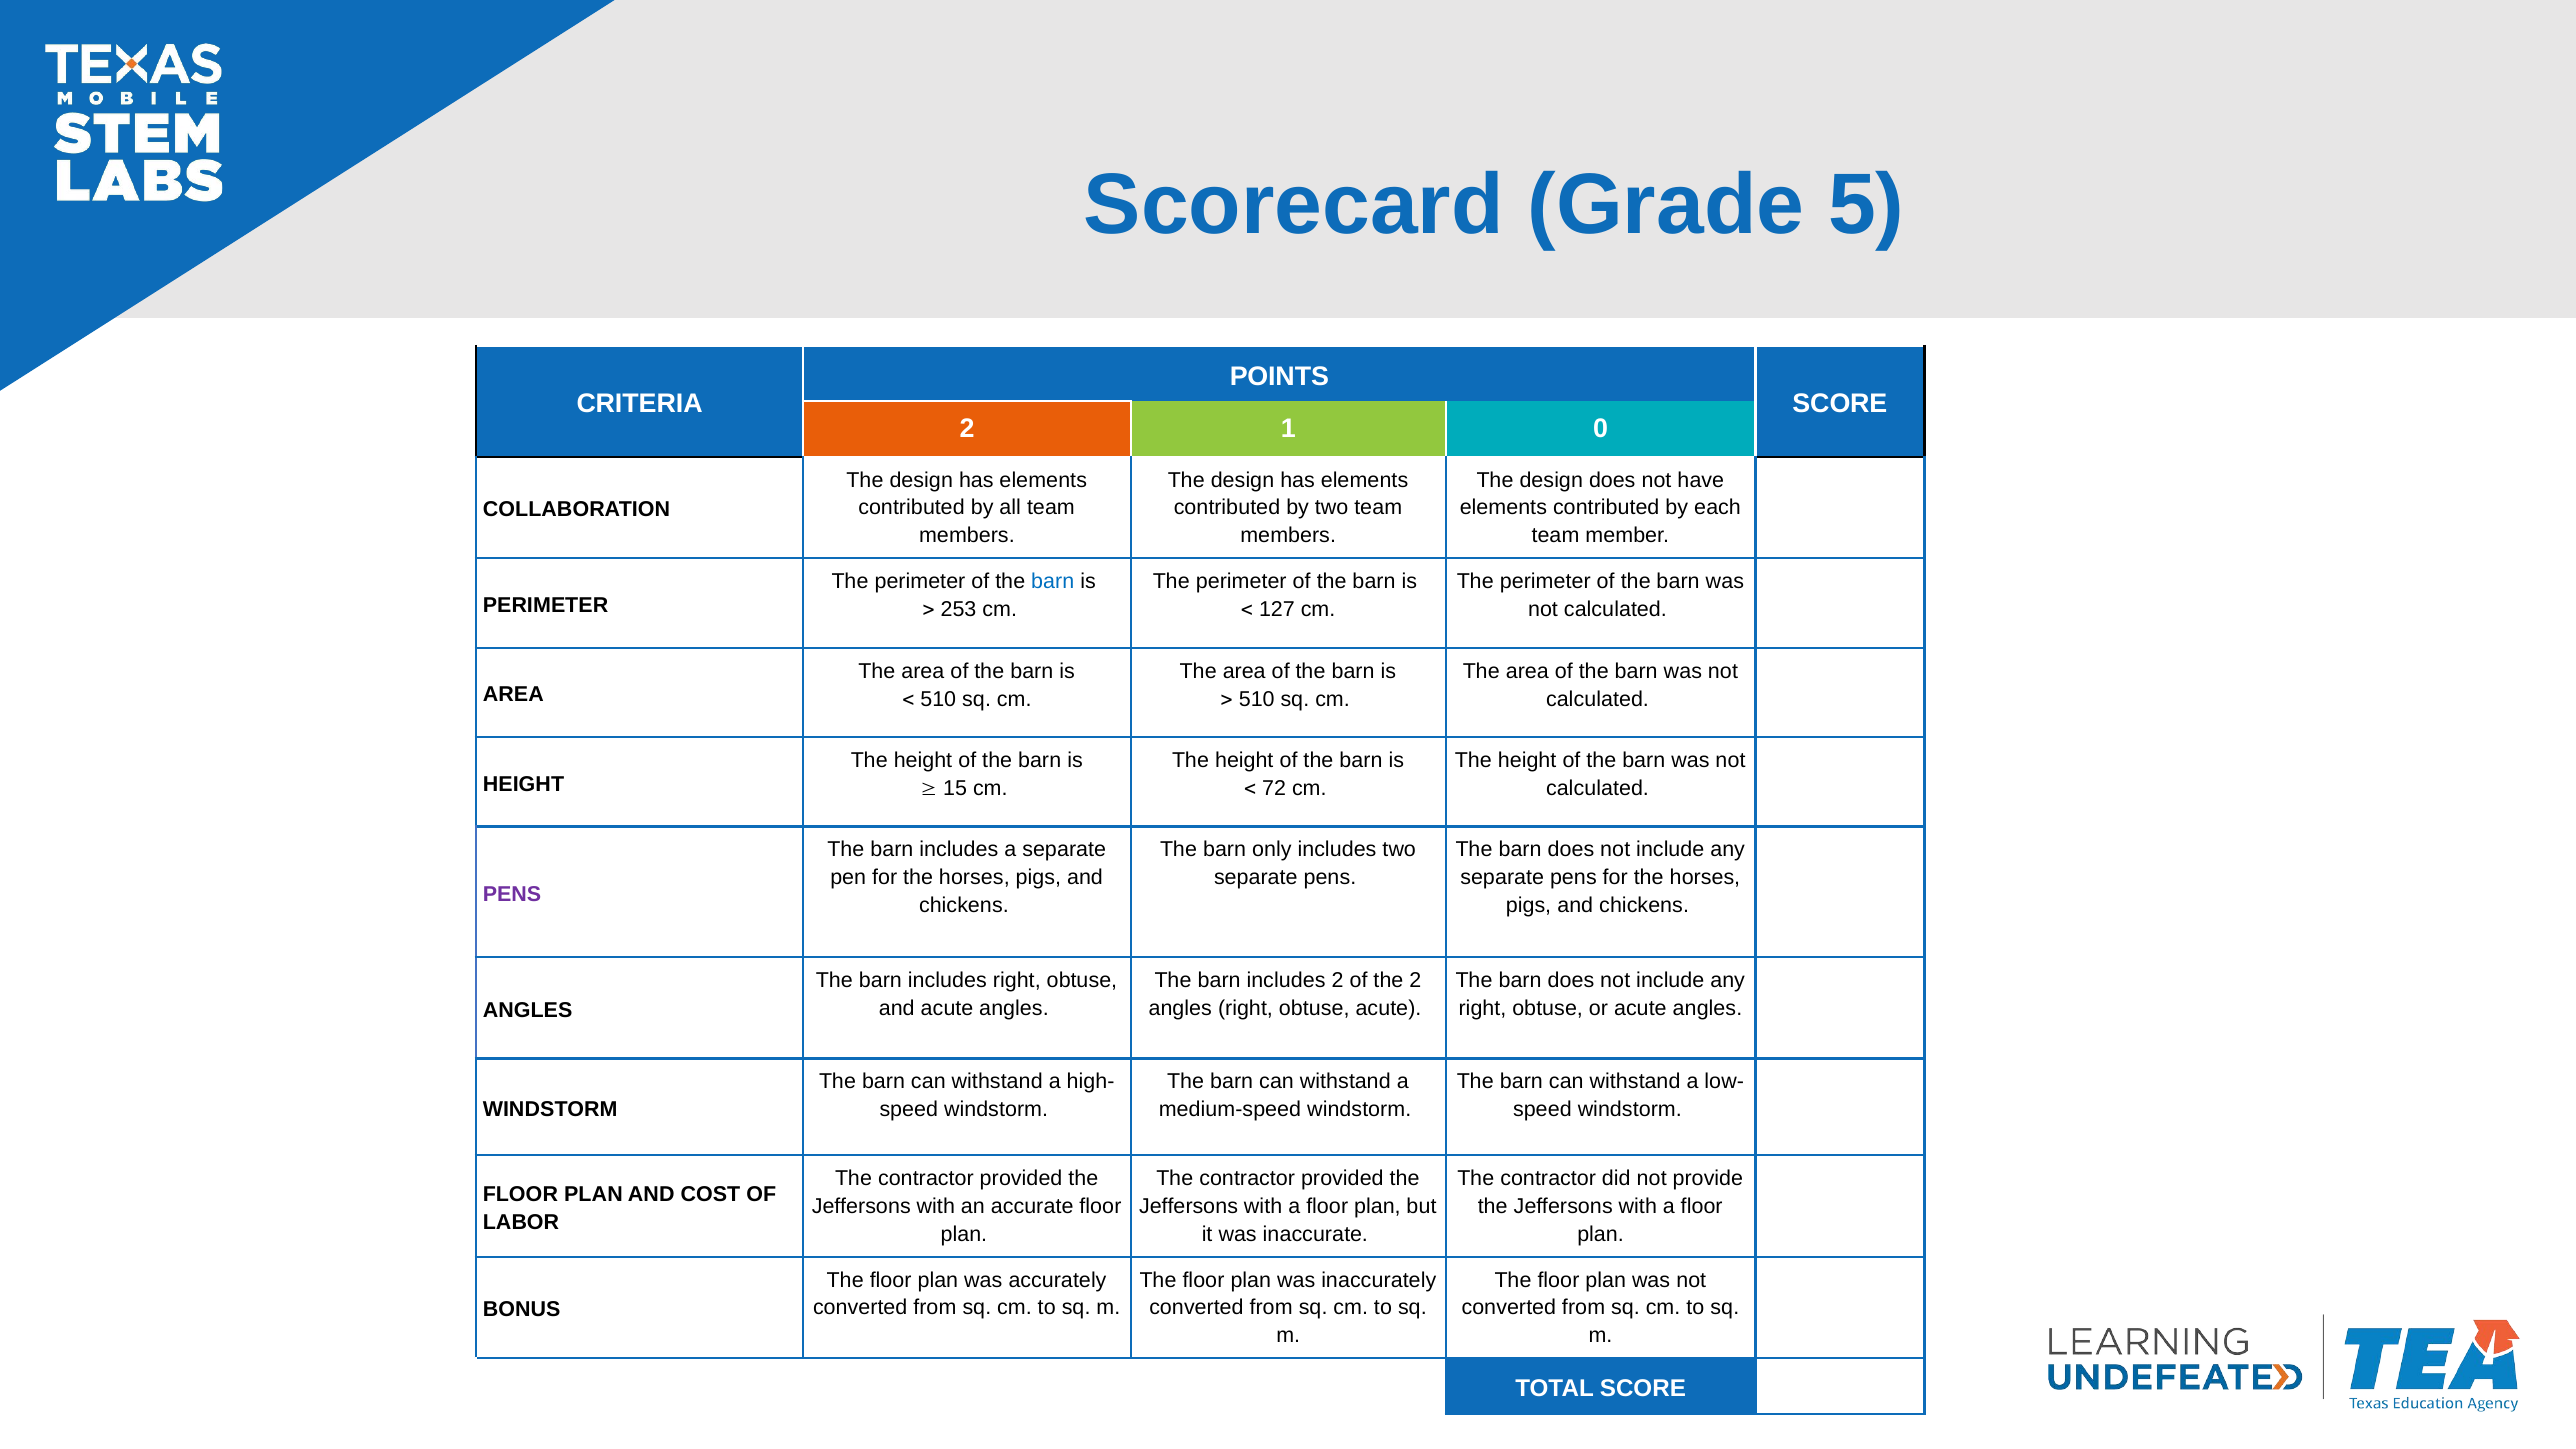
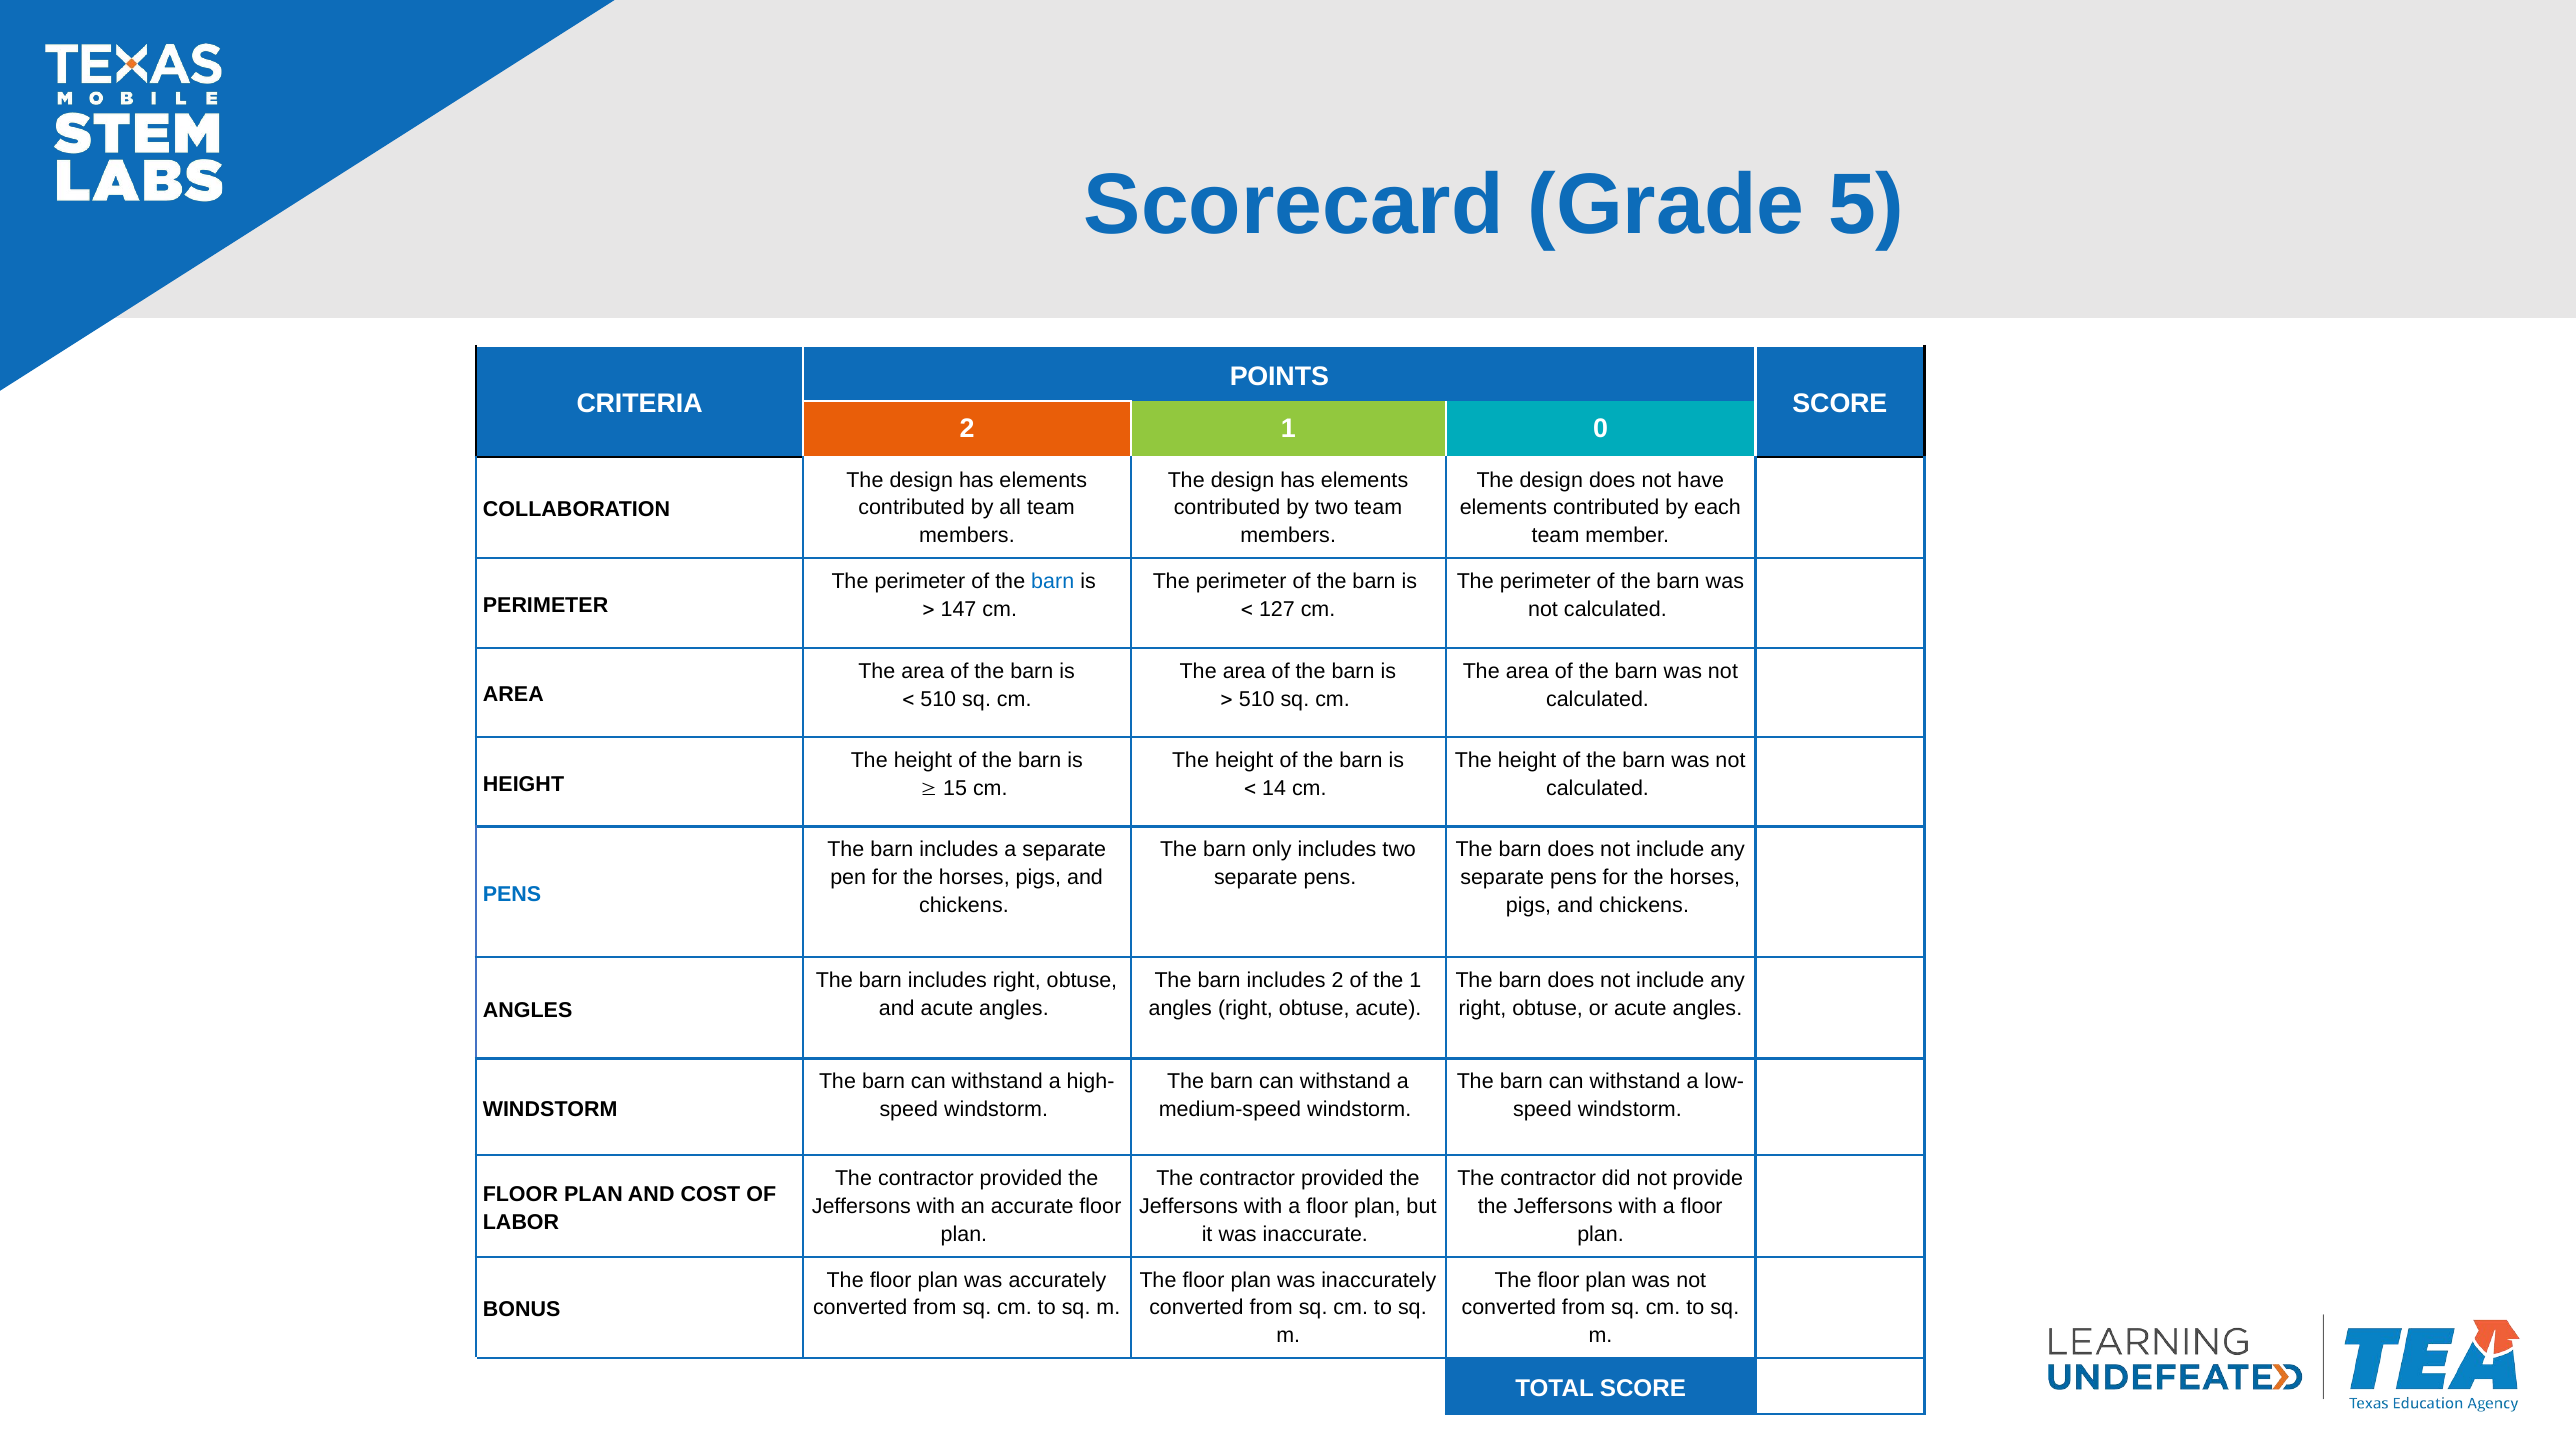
253: 253 -> 147 (959, 609)
72: 72 -> 14 (1274, 788)
PENS colour: purple -> blue (512, 894)
the 2: 2 -> 1 (1415, 980)
